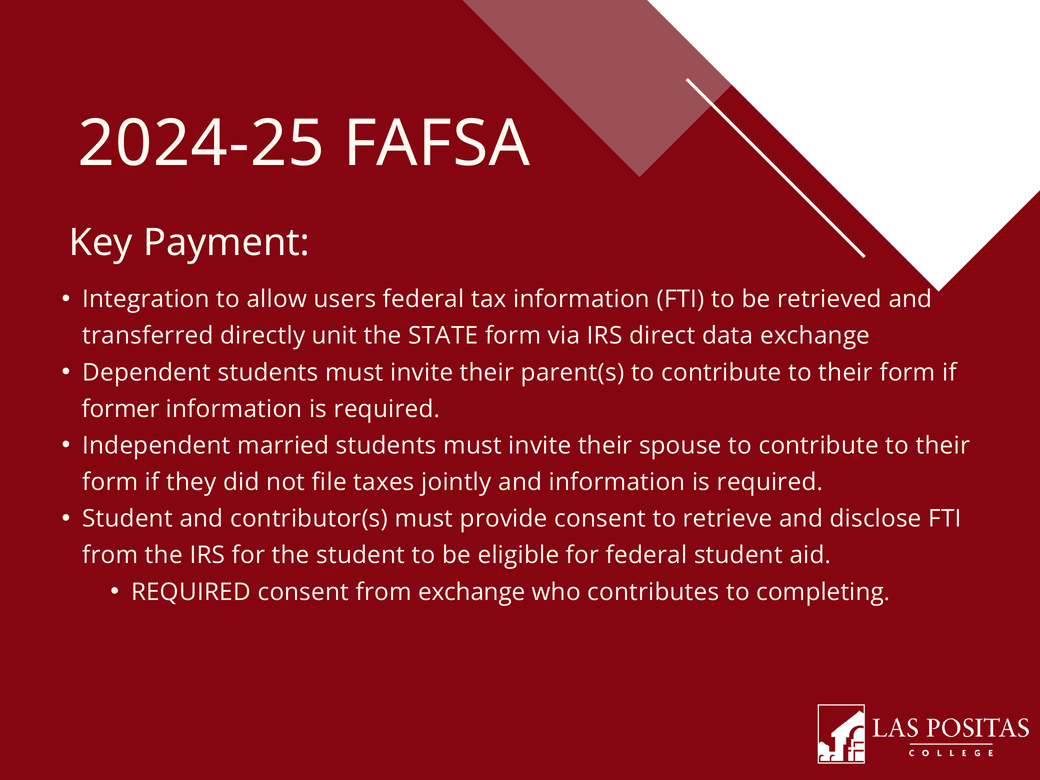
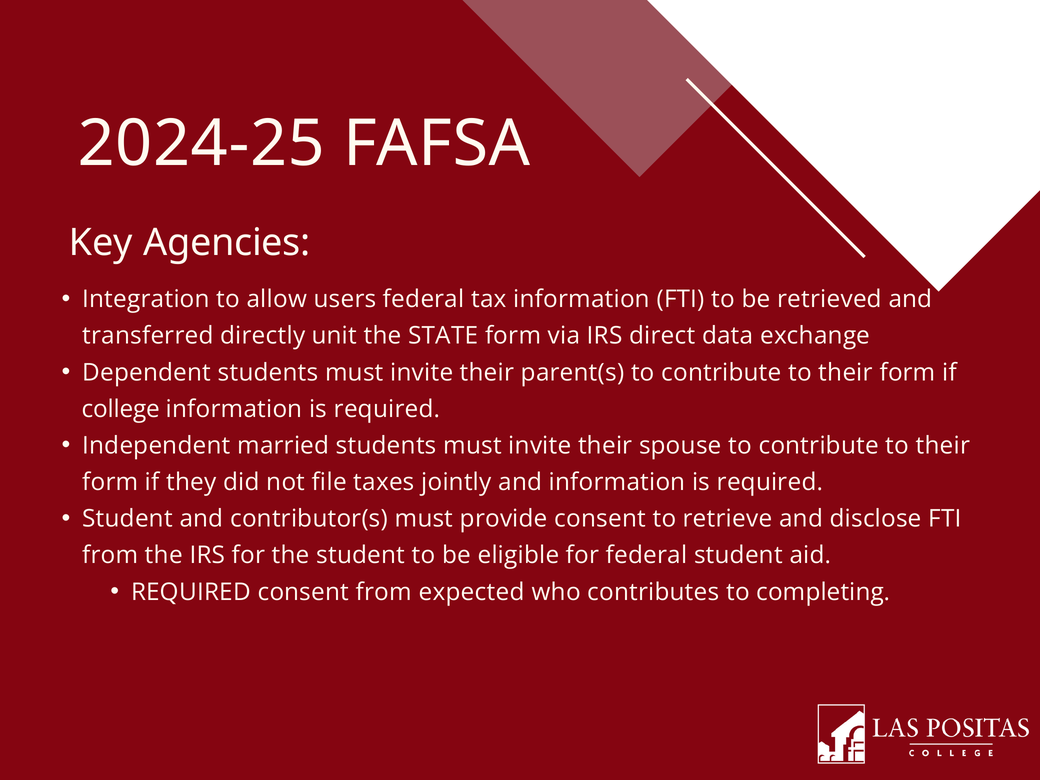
Payment: Payment -> Agencies (227, 243)
former: former -> college (121, 409)
from exchange: exchange -> expected (472, 592)
